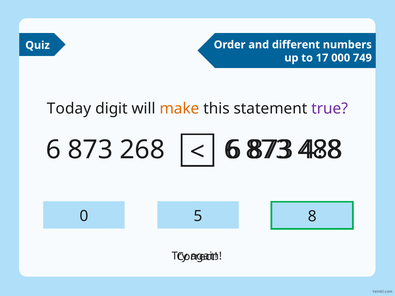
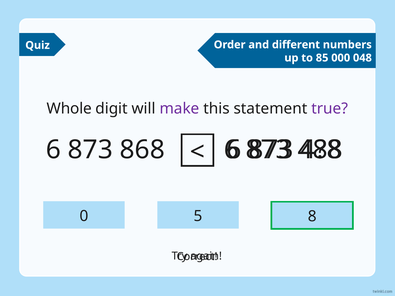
17: 17 -> 85 (322, 58)
749: 749 -> 048 (362, 58)
Today: Today -> Whole (69, 109)
make colour: orange -> purple (179, 109)
268: 268 -> 868 (142, 150)
